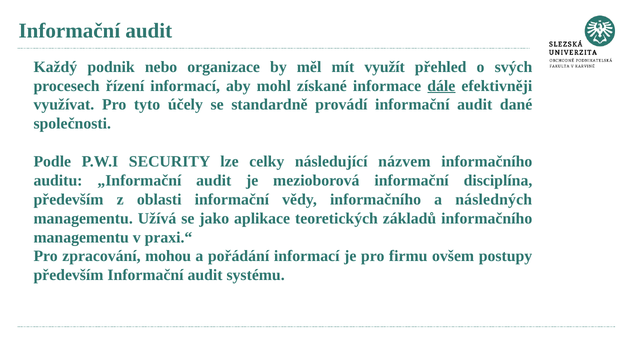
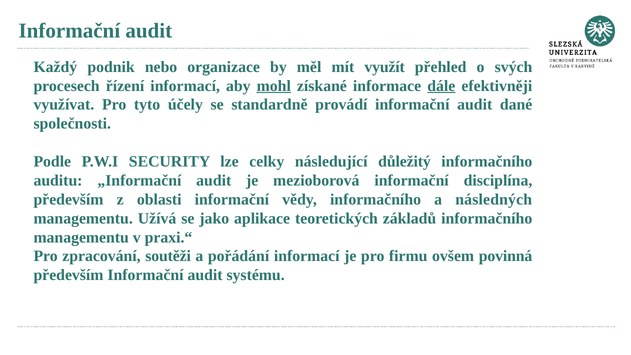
mohl underline: none -> present (274, 86)
názvem: názvem -> důležitý (405, 162)
mohou: mohou -> soutěži (168, 256)
postupy: postupy -> povinná (506, 256)
